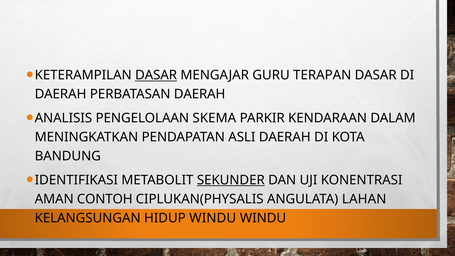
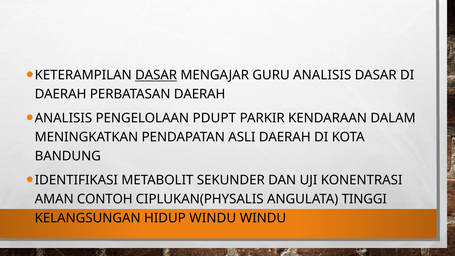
GURU TERAPAN: TERAPAN -> ANALISIS (322, 75)
SKEMA: SKEMA -> PDUPT (214, 118)
SEKUNDER underline: present -> none (231, 180)
LAHAN: LAHAN -> TINGGI (364, 199)
